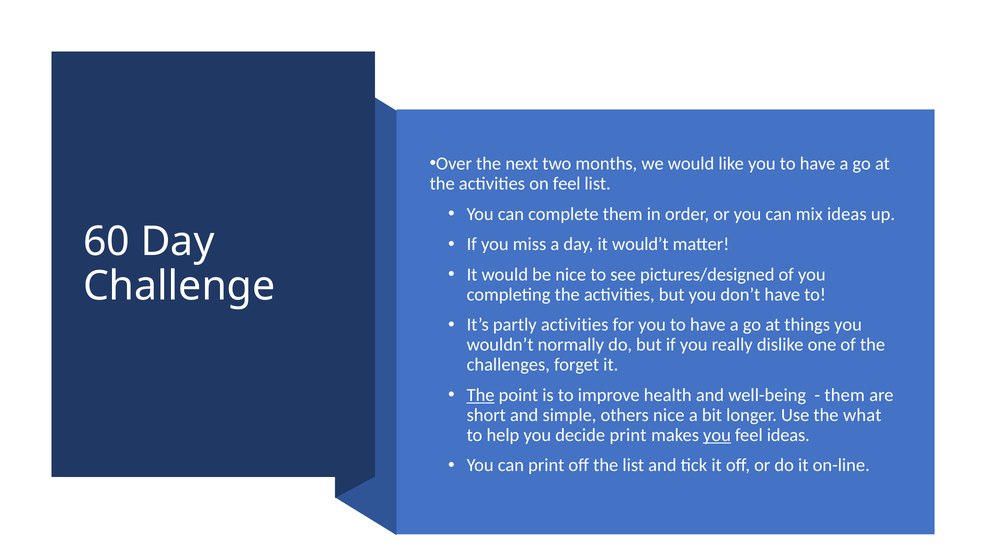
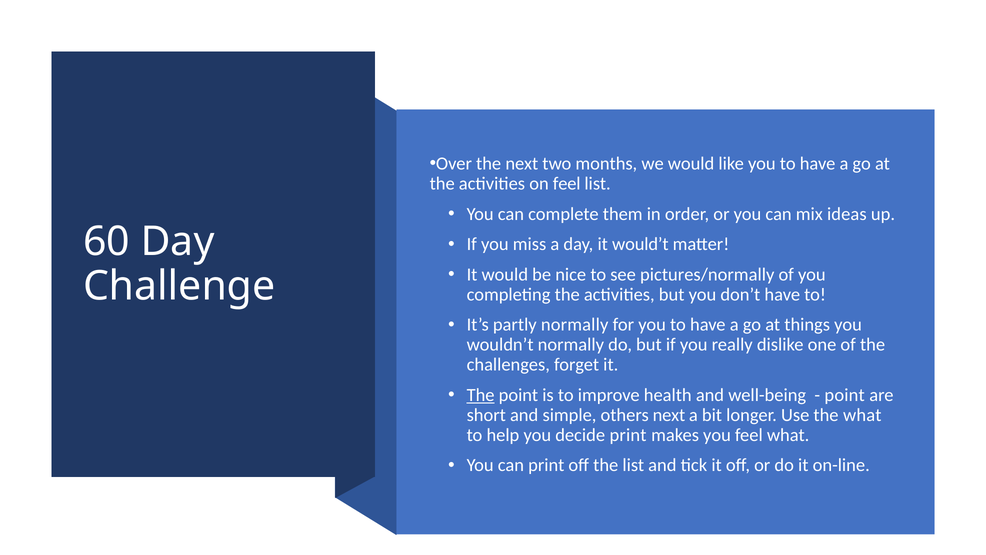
pictures/designed: pictures/designed -> pictures/normally (707, 274)
partly activities: activities -> normally (575, 325)
them: them -> point (845, 395)
others nice: nice -> next (669, 415)
you underline: present -> none (717, 435)
feel ideas: ideas -> what (788, 435)
